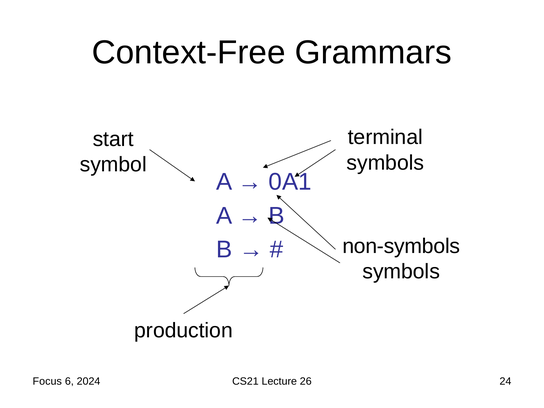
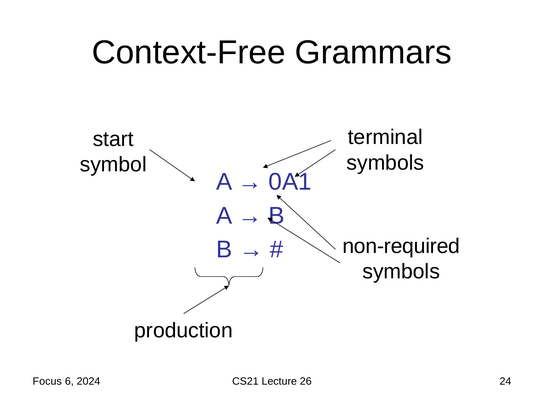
non-symbols: non-symbols -> non-required (401, 246)
